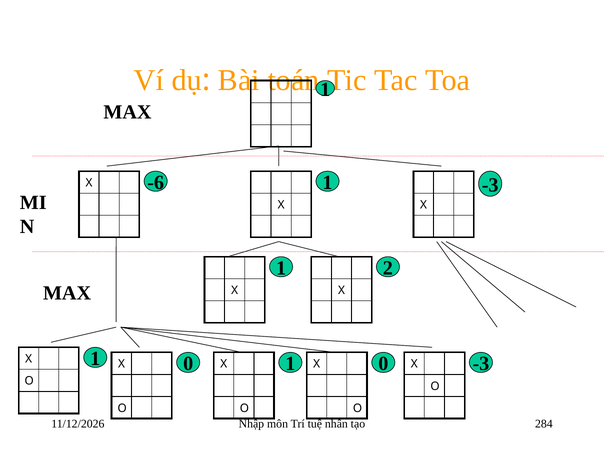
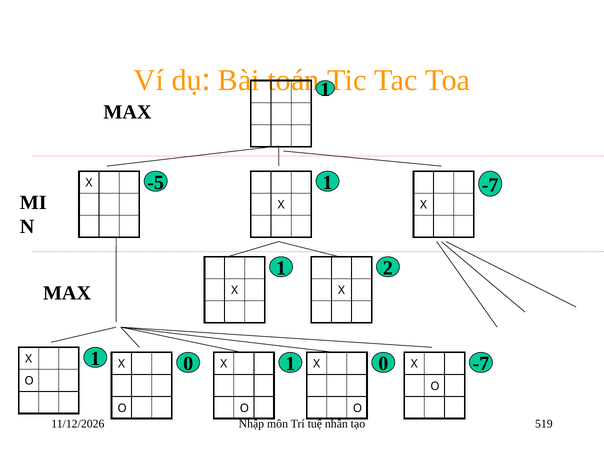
-3: -3 -> -7 (490, 185)
-6: -6 -> -5 (156, 183)
-3: -3 -> -7 (481, 364)
284: 284 -> 519 (544, 424)
